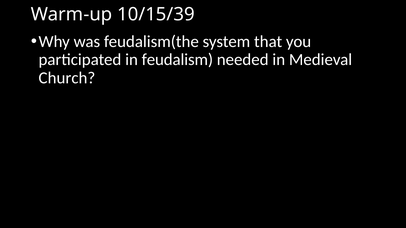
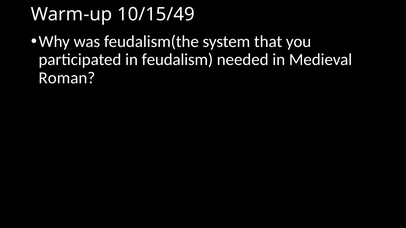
10/15/39: 10/15/39 -> 10/15/49 (156, 14)
Church: Church -> Roman (67, 78)
